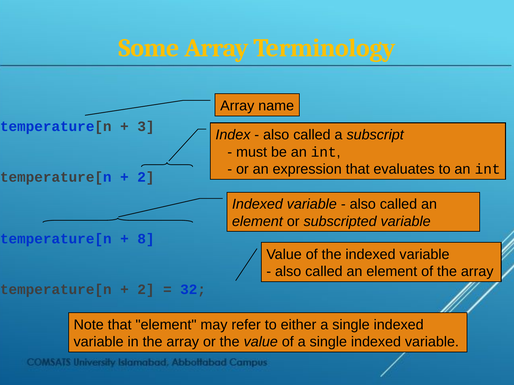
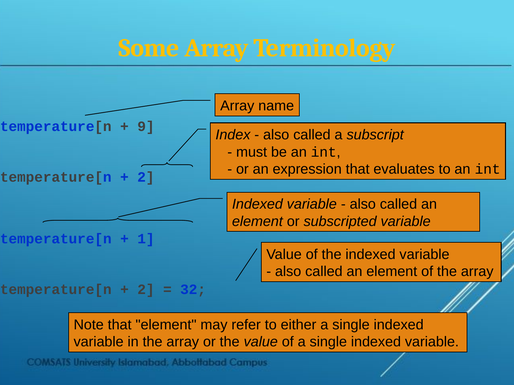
3: 3 -> 9 (146, 127)
8: 8 -> 1 (146, 239)
